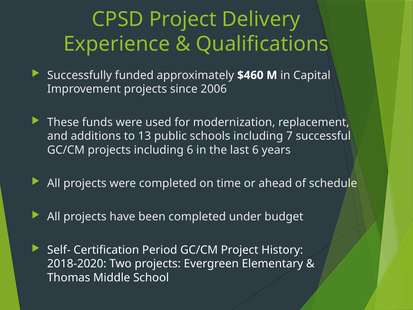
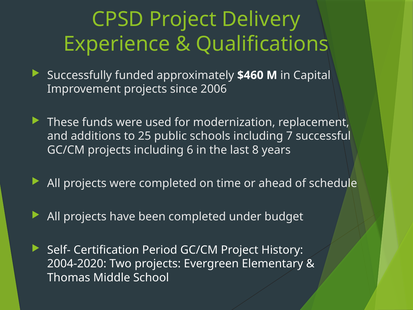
13: 13 -> 25 (145, 136)
last 6: 6 -> 8 (255, 150)
2018-2020: 2018-2020 -> 2004-2020 (77, 264)
